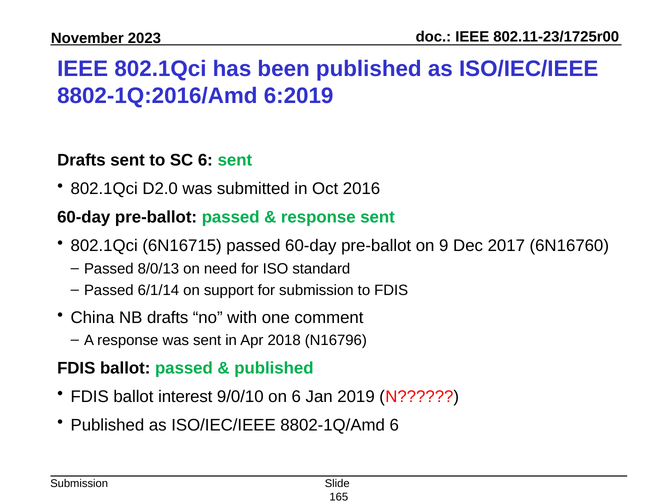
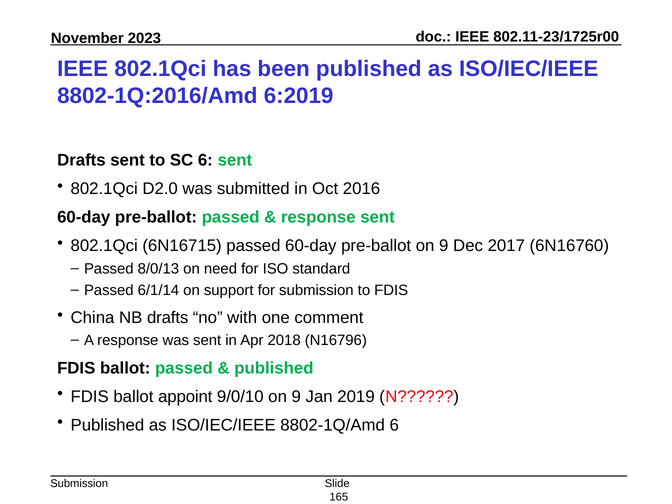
interest: interest -> appoint (185, 397)
9/0/10 on 6: 6 -> 9 (296, 397)
